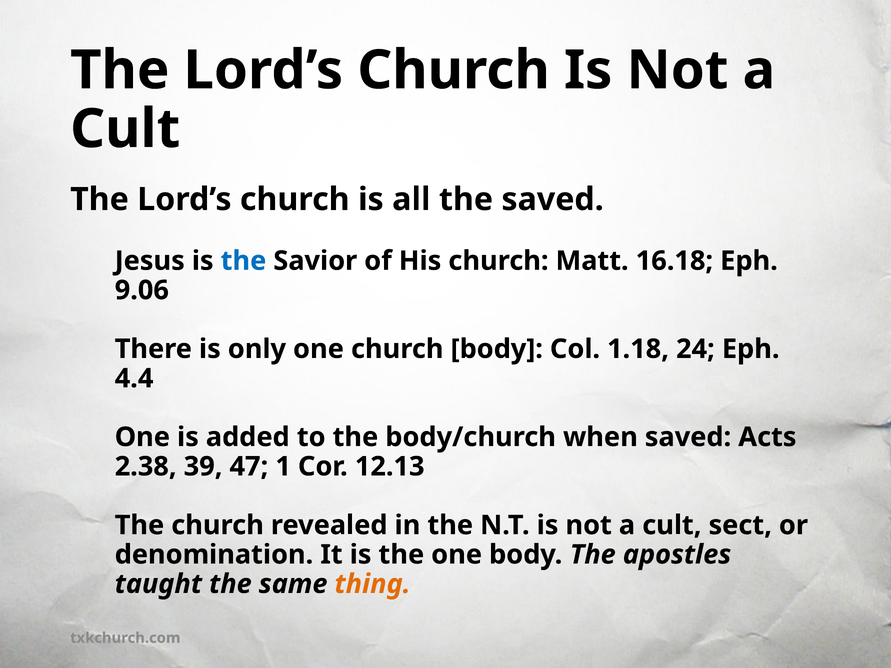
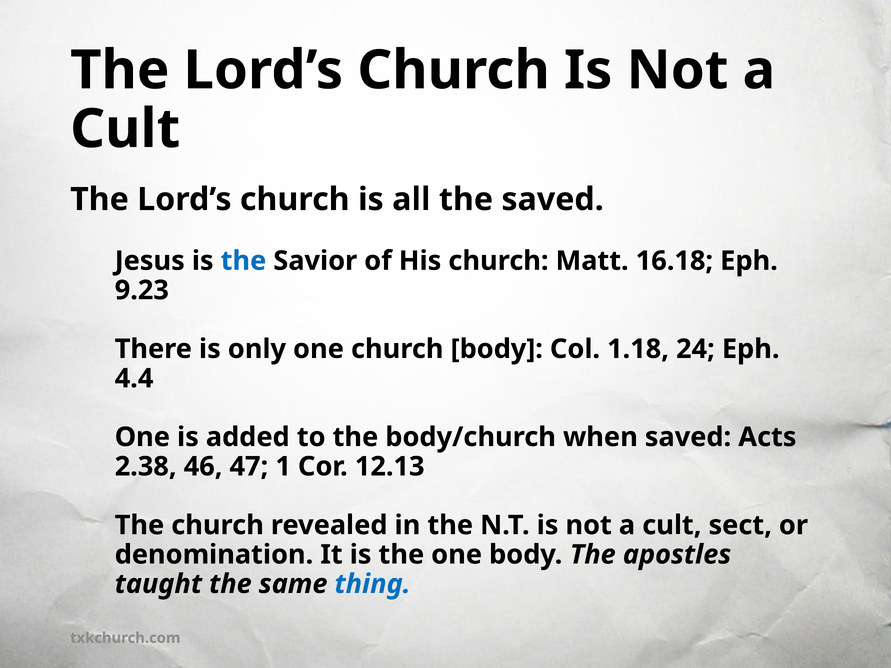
9.06: 9.06 -> 9.23 (142, 290)
39: 39 -> 46 (203, 467)
thing colour: orange -> blue (373, 584)
